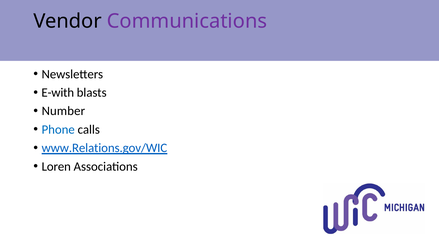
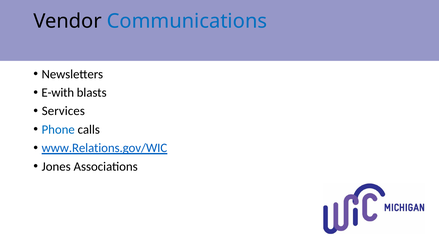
Communications colour: purple -> blue (187, 21)
Number: Number -> Services (63, 111)
Loren: Loren -> Jones (56, 166)
